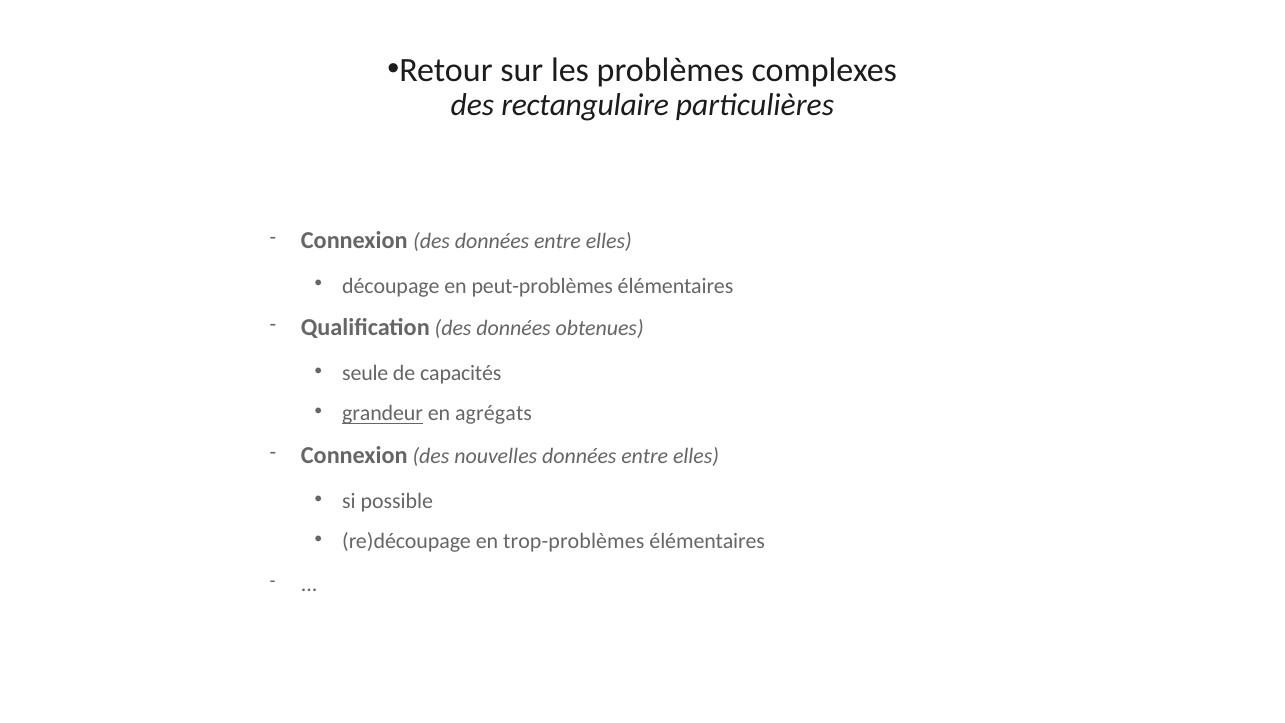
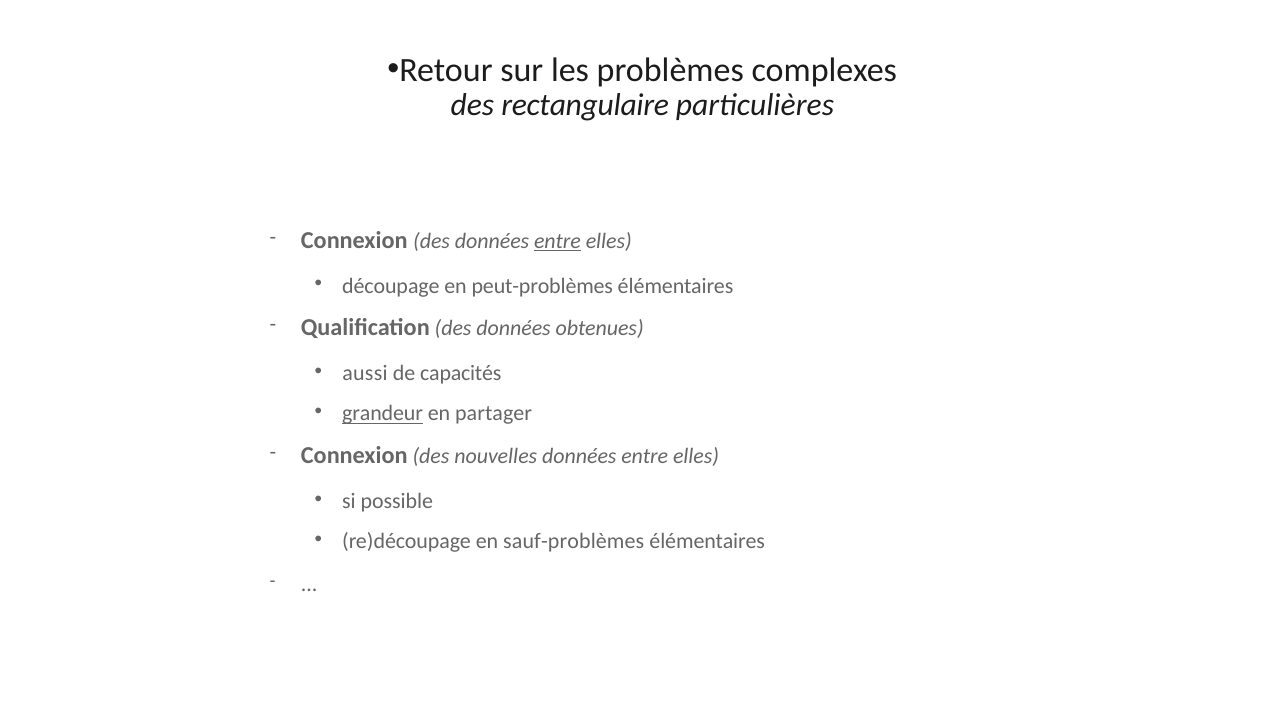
entre underline: none -> present (557, 241)
seule: seule -> aussi (365, 373)
agrégats: agrégats -> partager (494, 414)
trop-problèmes: trop-problèmes -> sauf-problèmes (574, 541)
